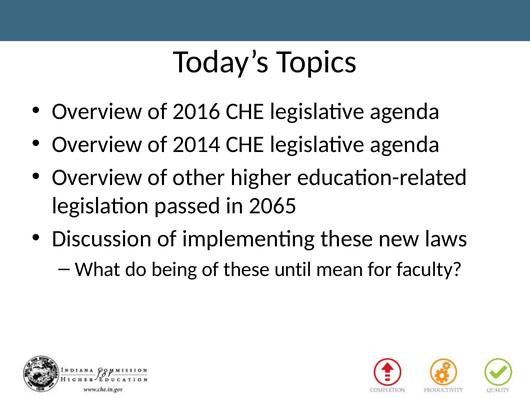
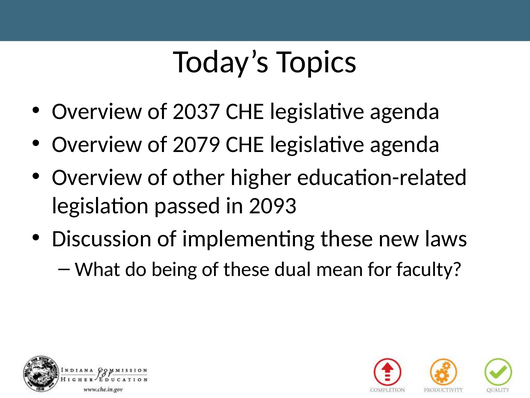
2016: 2016 -> 2037 (196, 111)
2014: 2014 -> 2079 (196, 144)
2065: 2065 -> 2093 (273, 205)
until: until -> dual (293, 269)
